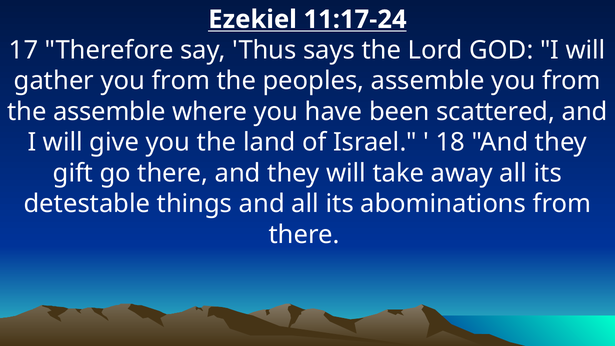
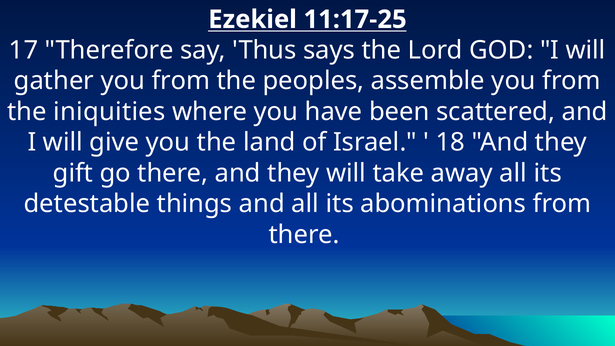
11:17-24: 11:17-24 -> 11:17-25 (355, 19)
the assemble: assemble -> iniquities (109, 112)
